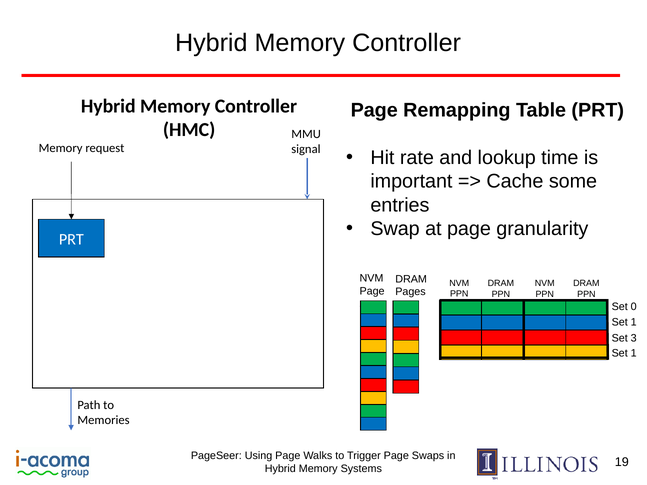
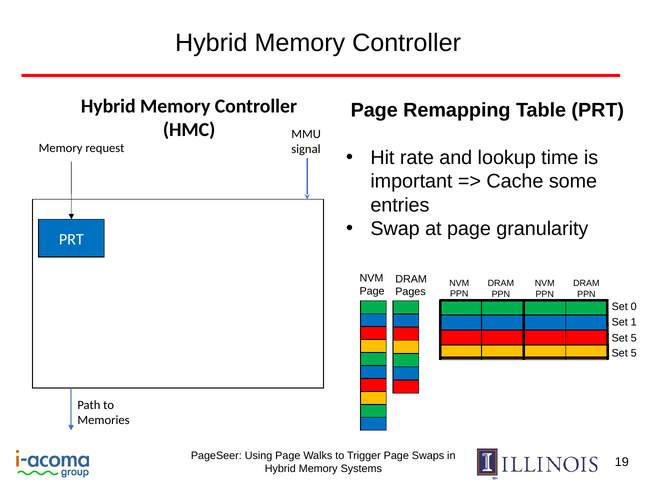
3: 3 -> 5 (634, 339)
1: 1 -> 5 (634, 354)
